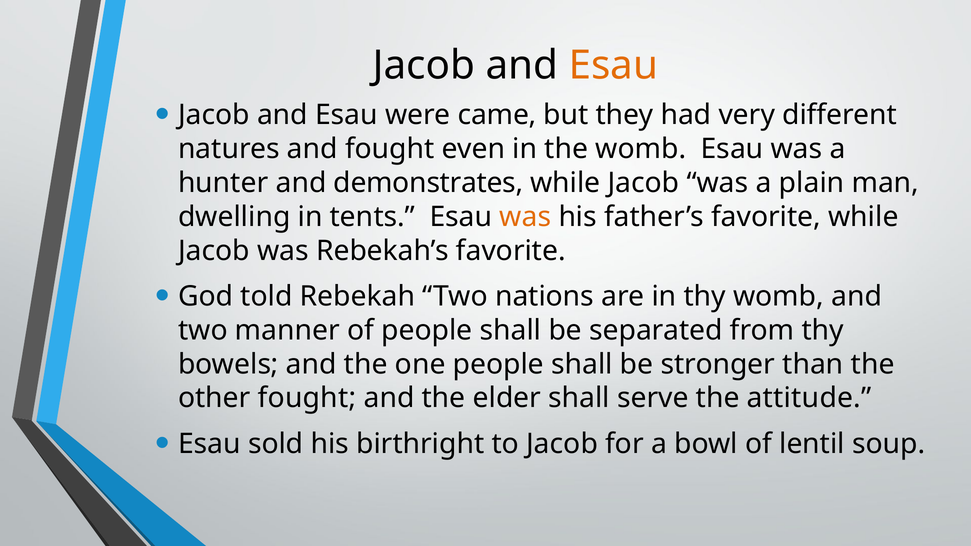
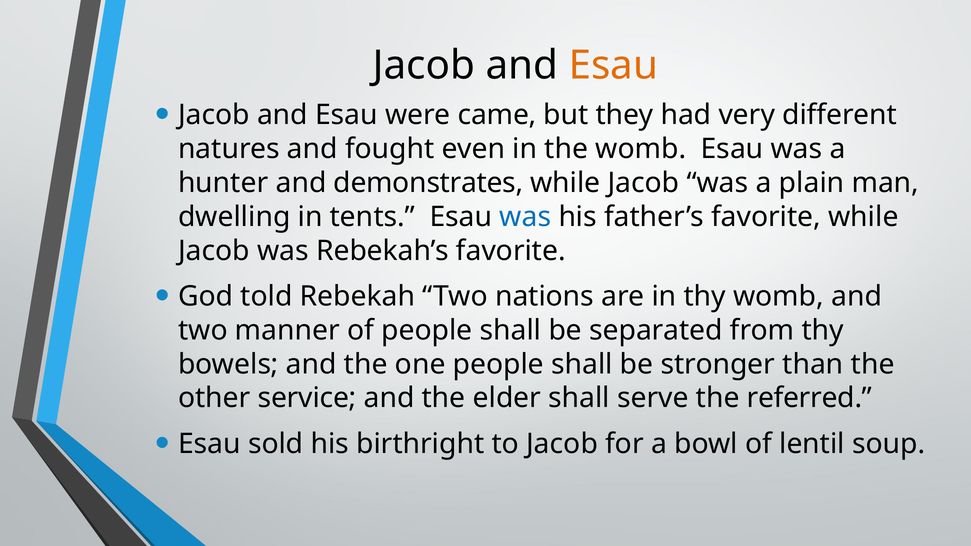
was colour: orange -> blue (525, 217)
other fought: fought -> service (307, 398)
attitude: attitude -> referred (809, 398)
